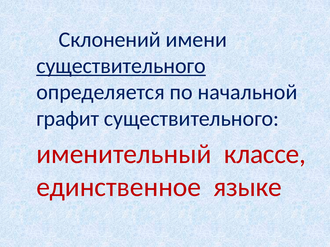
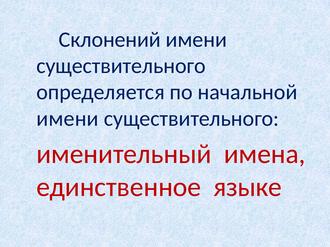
существительного underline: present -> none (121, 66)
графит: графит -> имени (68, 119)
классе: классе -> имена (265, 154)
